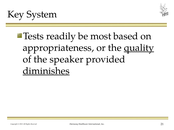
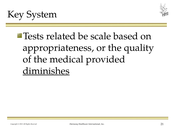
readily: readily -> related (61, 36)
most: most -> scale (101, 36)
quality underline: present -> none (139, 48)
speaker: speaker -> medical (67, 60)
